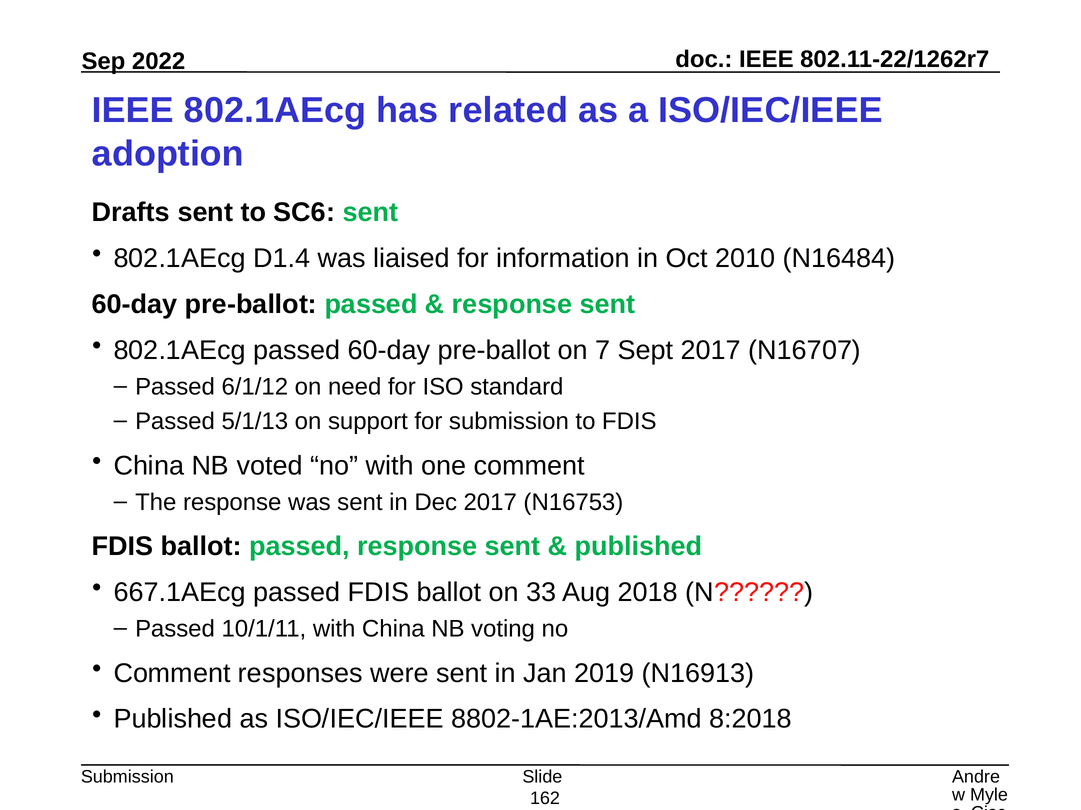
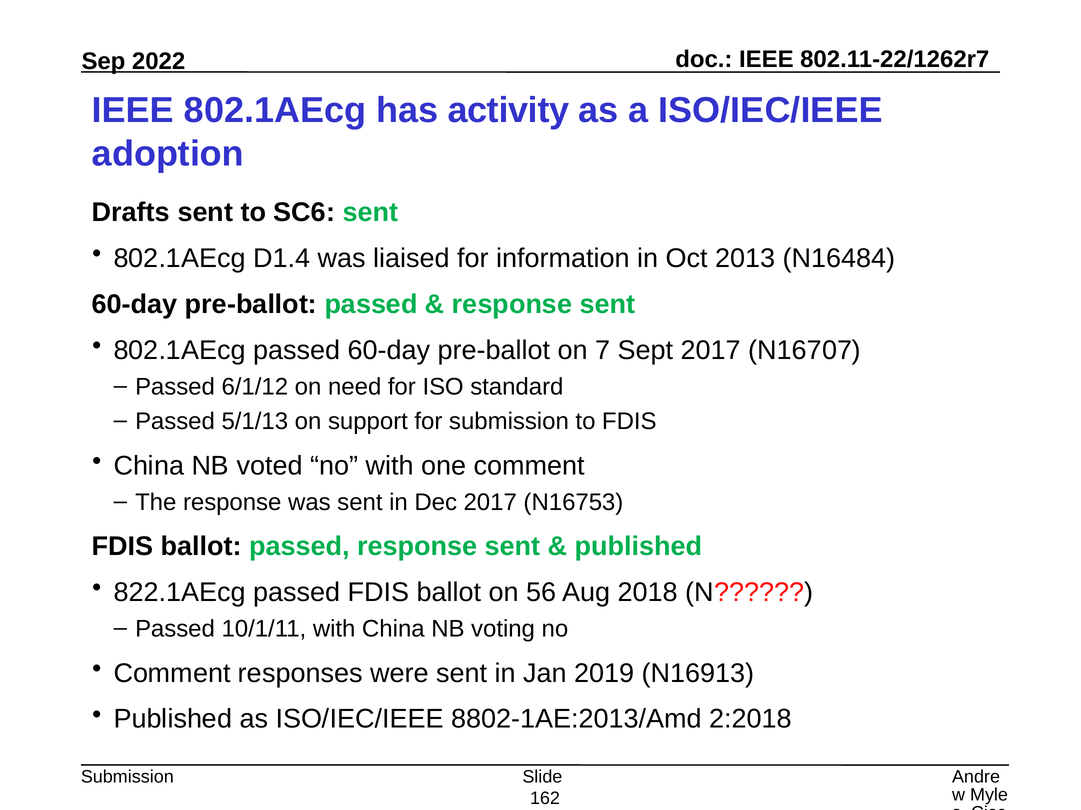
related: related -> activity (508, 111)
2010: 2010 -> 2013 (745, 259)
667.1AEcg: 667.1AEcg -> 822.1AEcg (180, 593)
33: 33 -> 56 (541, 593)
8:2018: 8:2018 -> 2:2018 (751, 720)
